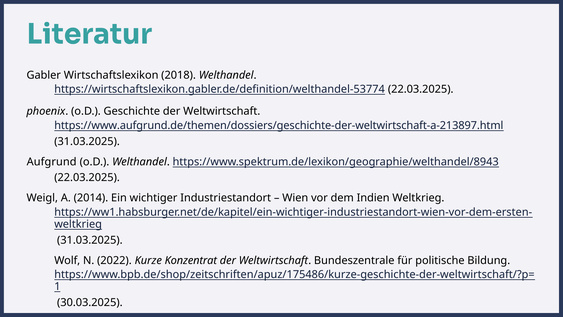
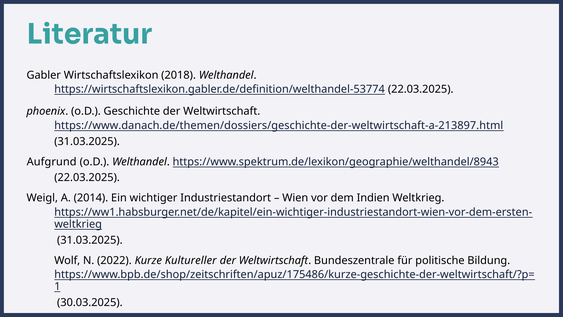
https://www.aufgrund.de/themen/dossiers/geschichte-der-weltwirtschaft-a-213897.html: https://www.aufgrund.de/themen/dossiers/geschichte-der-weltwirtschaft-a-213897.html -> https://www.danach.de/themen/dossiers/geschichte-der-weltwirtschaft-a-213897.html (279, 125)
Konzentrat: Konzentrat -> Kultureller (191, 260)
